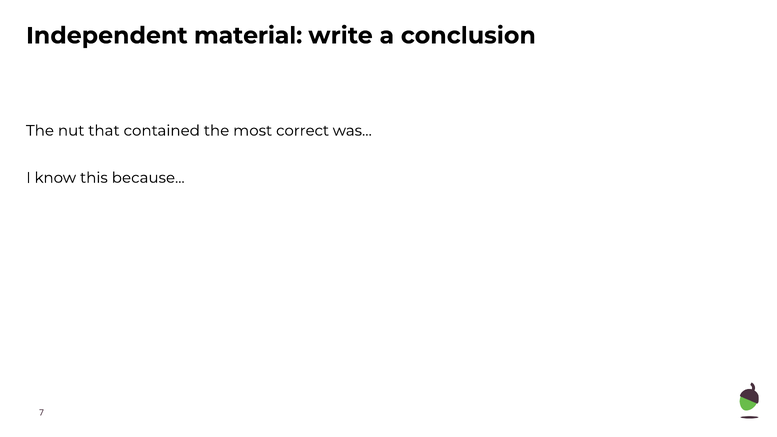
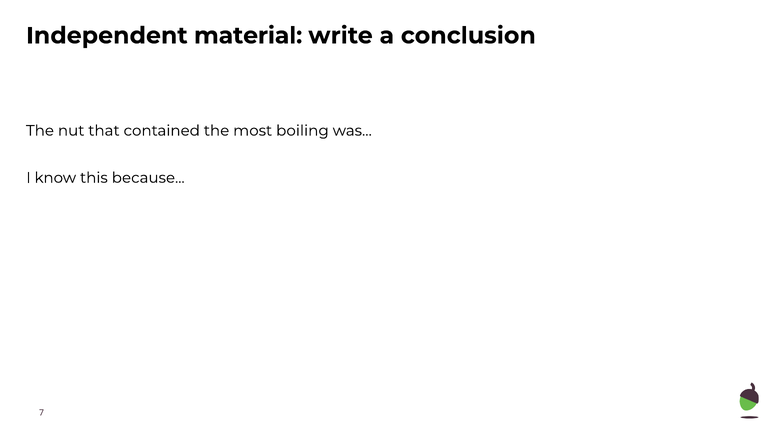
correct: correct -> boiling (302, 131)
